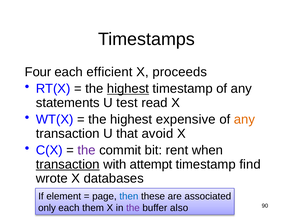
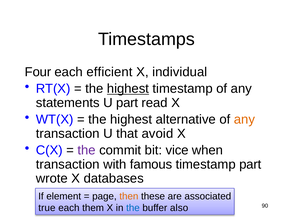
proceeds: proceeds -> individual (180, 72)
U test: test -> part (127, 103)
expensive: expensive -> alternative (186, 119)
rent: rent -> vice (177, 150)
transaction underline: present -> none (68, 164)
attempt: attempt -> famous (151, 164)
timestamp find: find -> part (250, 164)
then colour: blue -> orange (129, 196)
only: only -> true (47, 208)
the colour: purple -> blue (133, 208)
